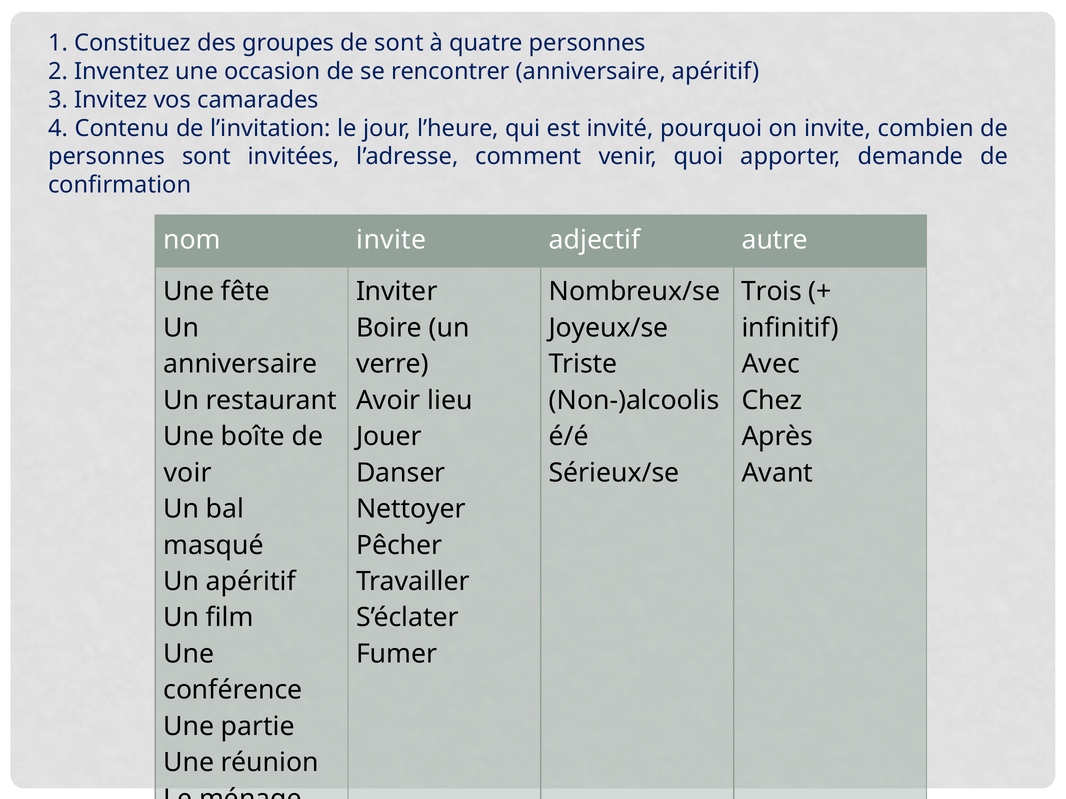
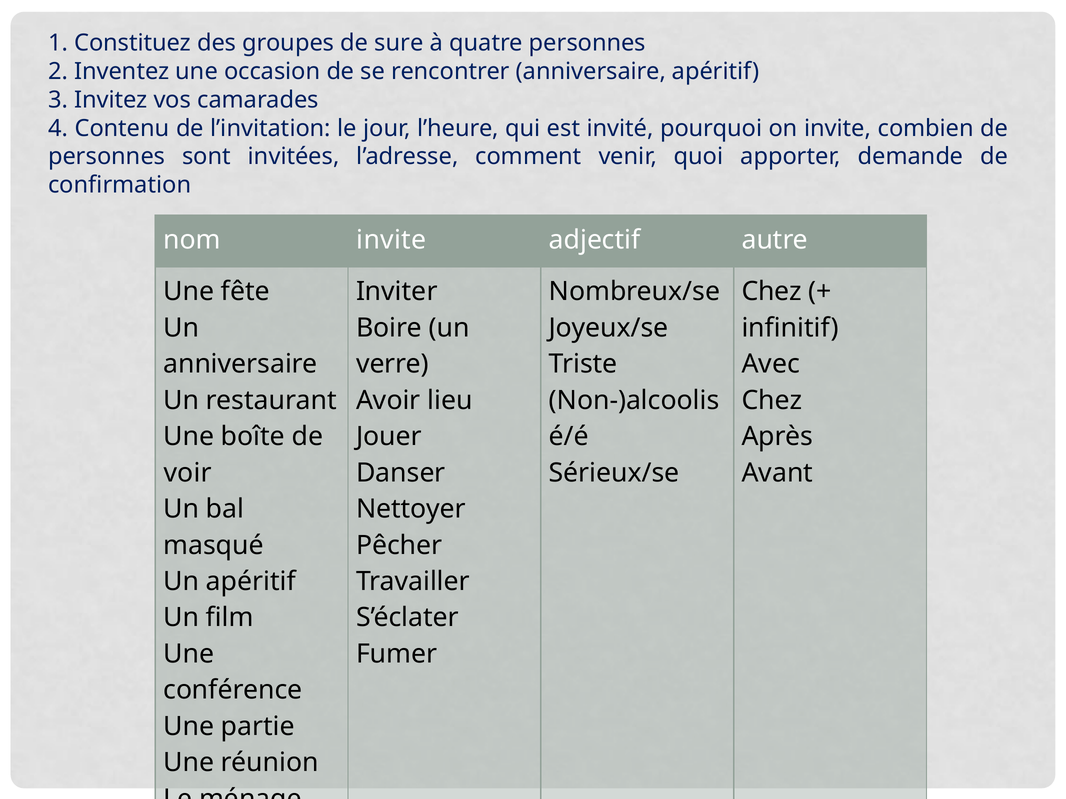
de sont: sont -> sure (399, 43)
Trois: Trois -> Chez (772, 292)
